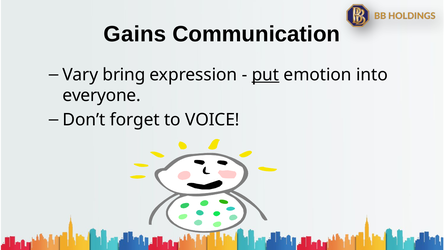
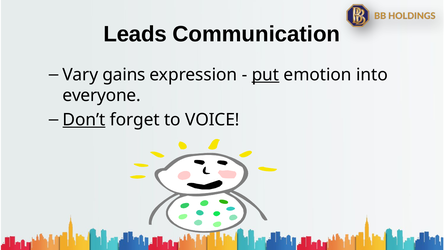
Gains: Gains -> Leads (135, 34)
bring: bring -> gains (124, 75)
Don’t underline: none -> present (84, 120)
